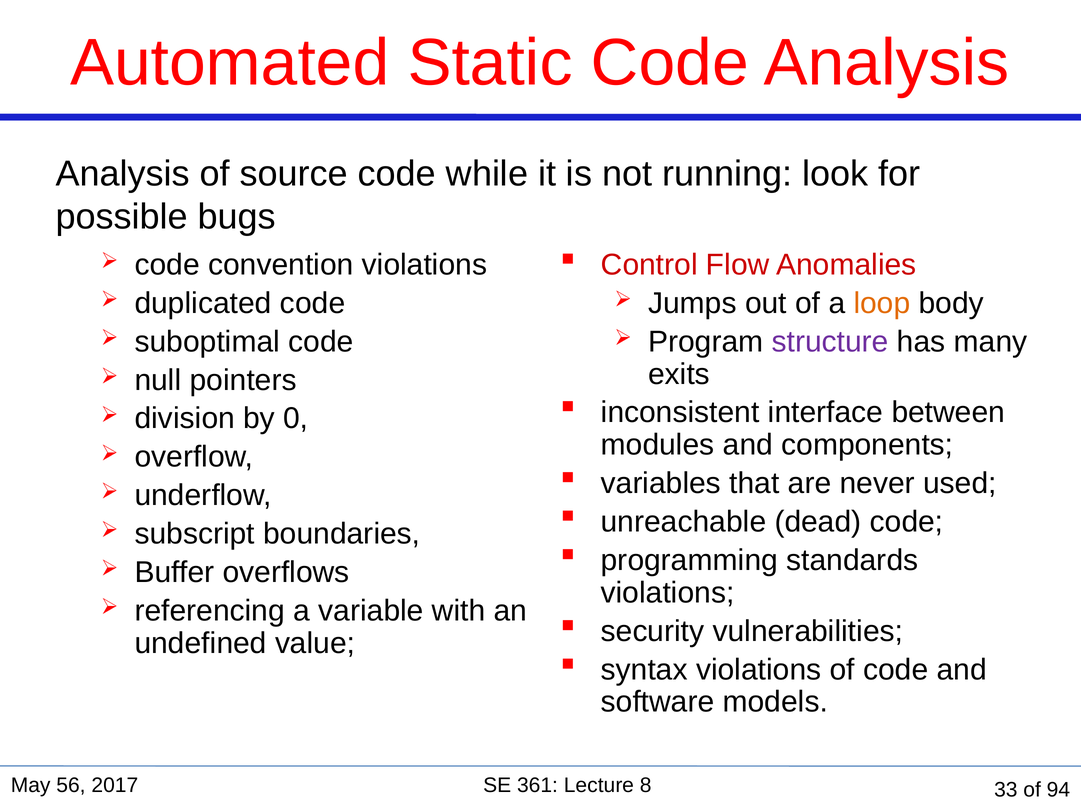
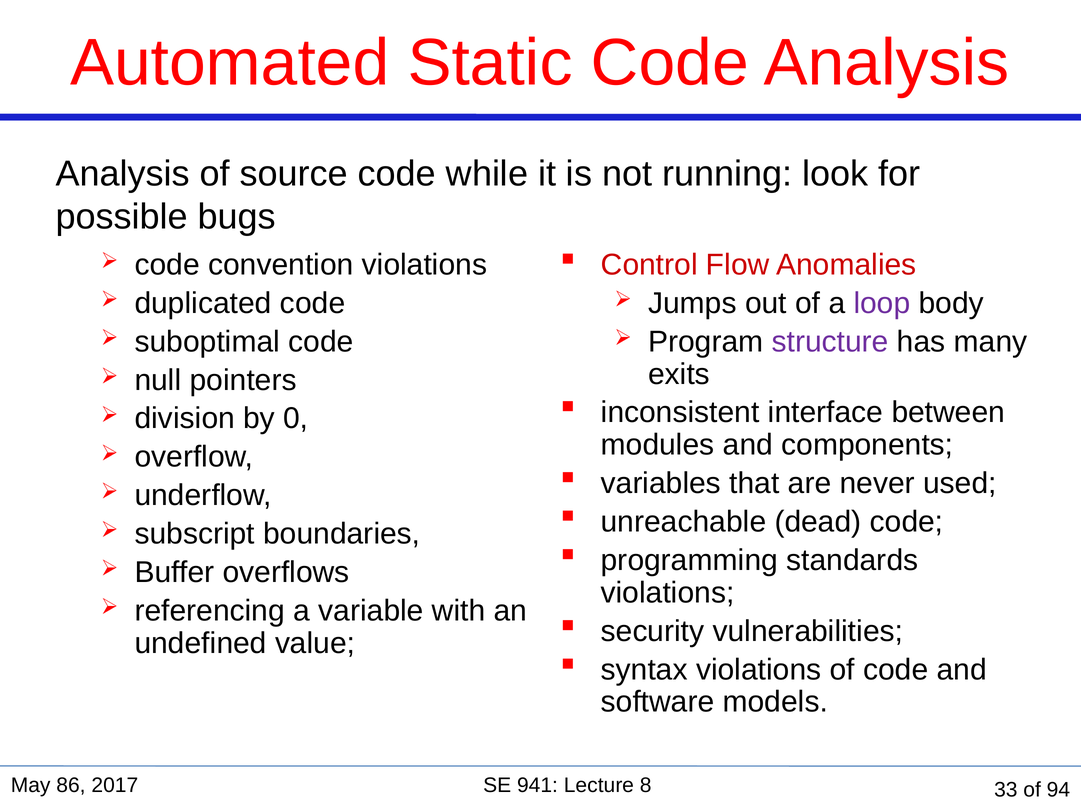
loop colour: orange -> purple (882, 303)
56: 56 -> 86 (71, 785)
361: 361 -> 941 (537, 785)
